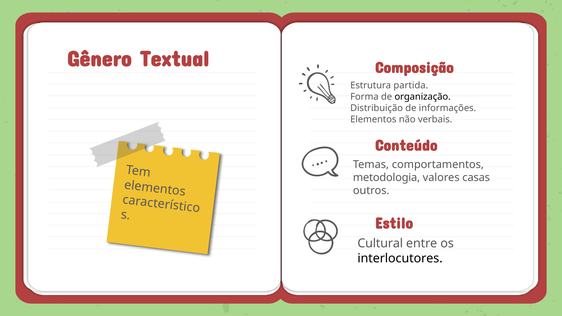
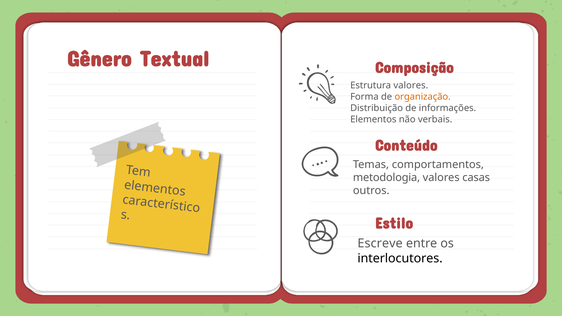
Estrutura partida: partida -> valores (411, 86)
organização colour: black -> orange (423, 97)
Cultural: Cultural -> Escreve (380, 243)
